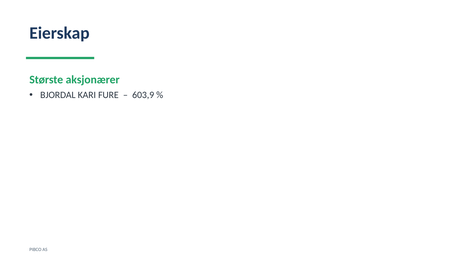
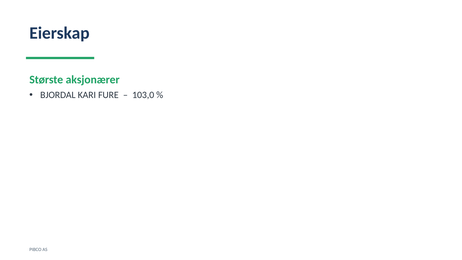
603,9: 603,9 -> 103,0 (143, 95)
